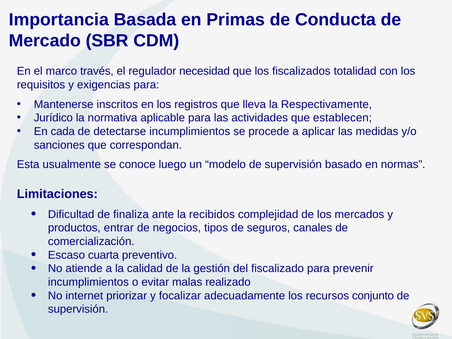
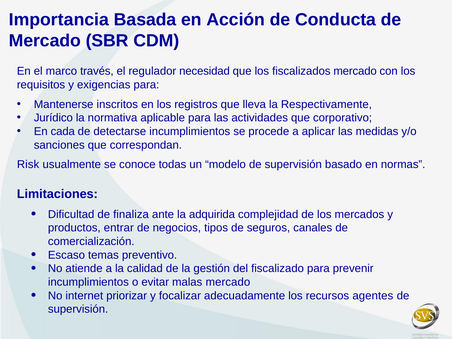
Primas: Primas -> Acción (236, 20)
fiscalizados totalidad: totalidad -> mercado (355, 71)
establecen: establecen -> corporativo (343, 118)
Esta: Esta -> Risk (28, 165)
luego: luego -> todas (172, 165)
recibidos: recibidos -> adquirida (212, 214)
cuarta: cuarta -> temas (103, 255)
malas realizado: realizado -> mercado (228, 282)
conjunto: conjunto -> agentes (373, 296)
